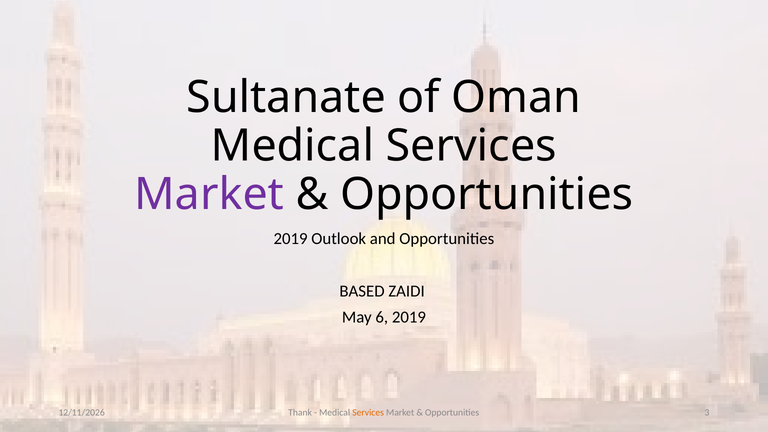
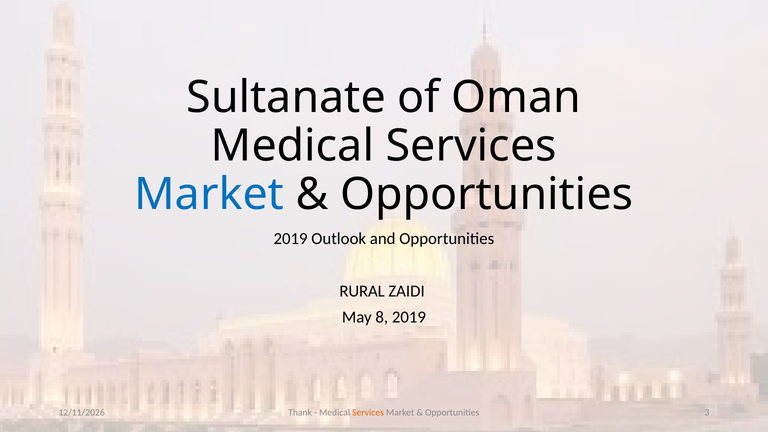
Market colour: purple -> blue (209, 194)
BASED: BASED -> RURAL (362, 291)
6: 6 -> 8 (382, 317)
